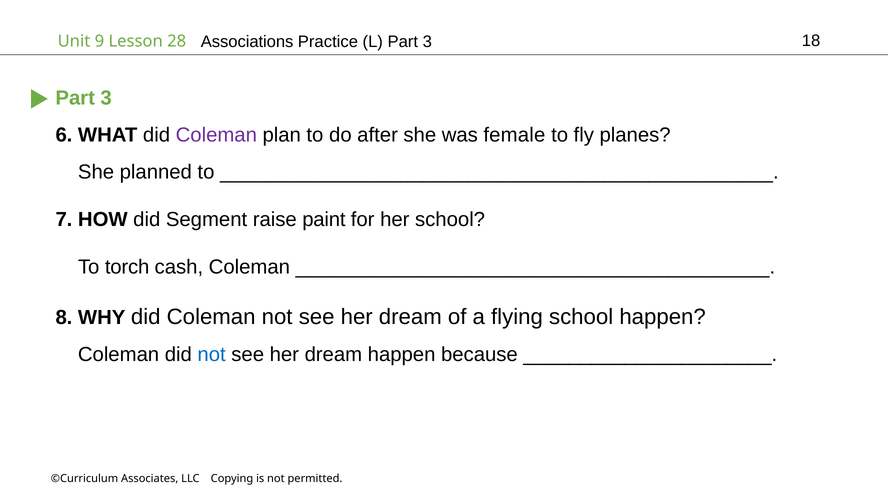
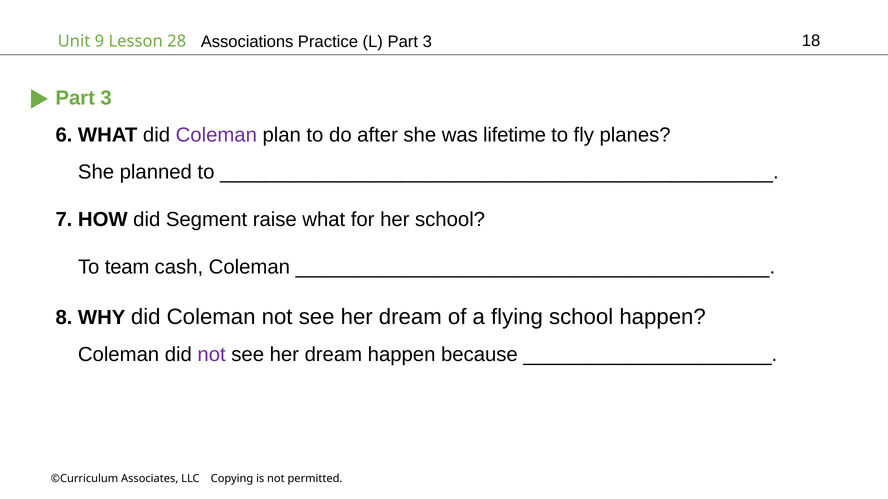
female: female -> lifetime (515, 135)
raise paint: paint -> what (324, 220)
torch: torch -> team (127, 267)
not colour: blue -> purple (212, 355)
